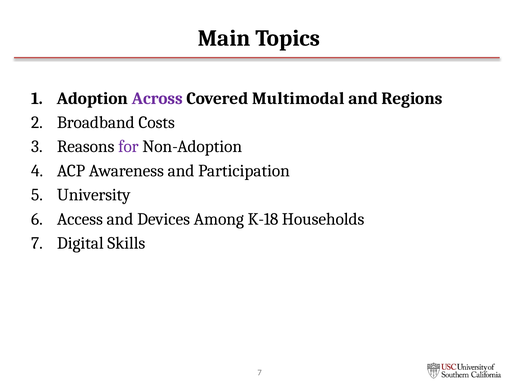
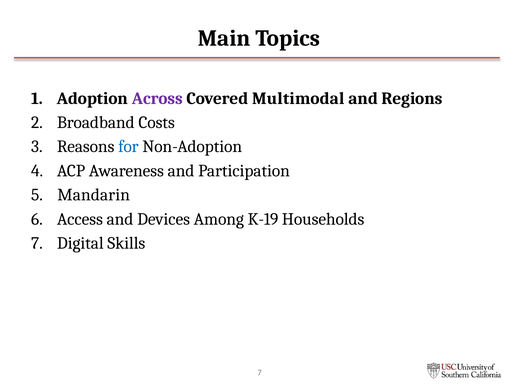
for colour: purple -> blue (128, 147)
University: University -> Mandarin (94, 195)
K-18: K-18 -> K-19 (263, 219)
